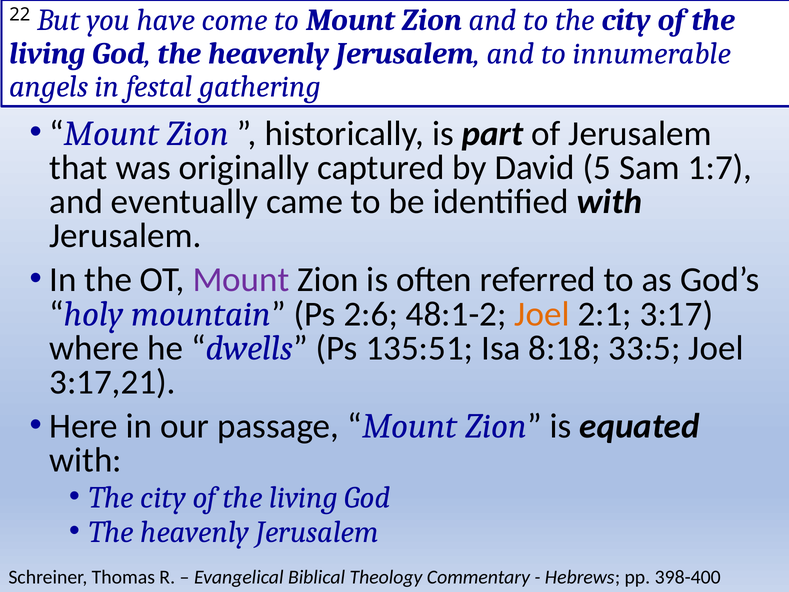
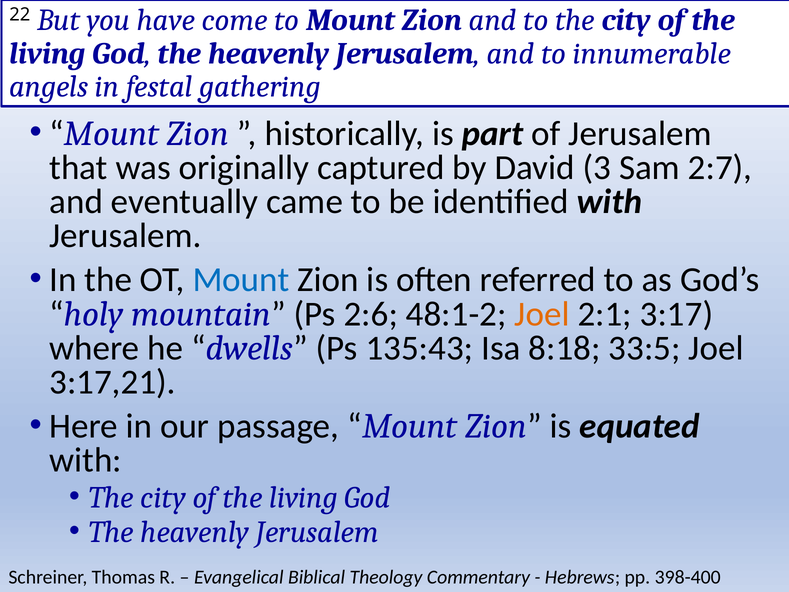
5: 5 -> 3 (597, 168)
1:7: 1:7 -> 2:7 (720, 168)
Mount colour: purple -> blue (241, 280)
135:51: 135:51 -> 135:43 (419, 348)
